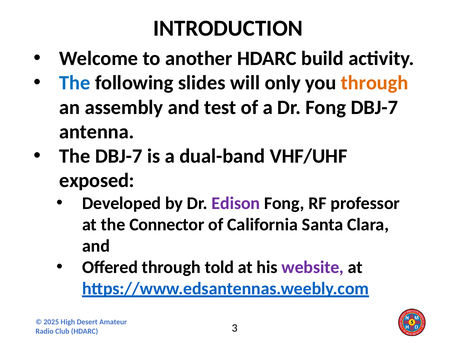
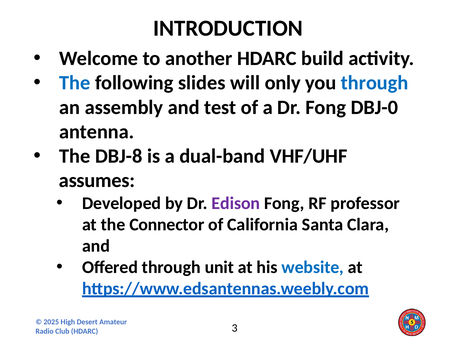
through colour: orange -> blue (375, 83)
Fong DBJ-7: DBJ-7 -> DBJ-0 (374, 107)
The DBJ-7: DBJ-7 -> DBJ-8 (119, 156)
exposed: exposed -> assumes (97, 180)
told: told -> unit (219, 267)
website colour: purple -> blue (313, 267)
